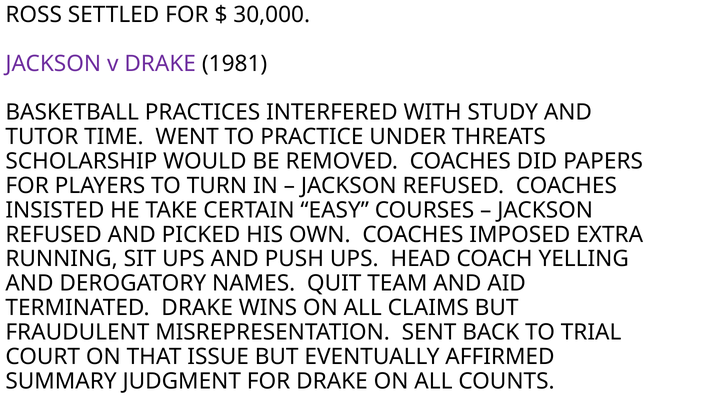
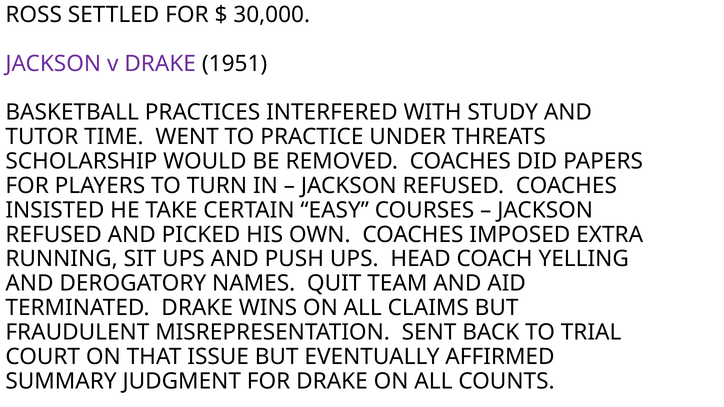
1981: 1981 -> 1951 (235, 64)
